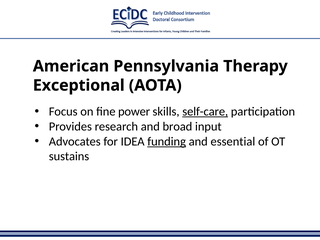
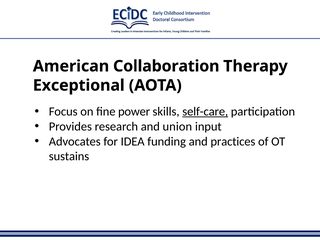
Pennsylvania: Pennsylvania -> Collaboration (166, 66)
broad: broad -> union (177, 127)
funding underline: present -> none (167, 141)
essential: essential -> practices (233, 141)
